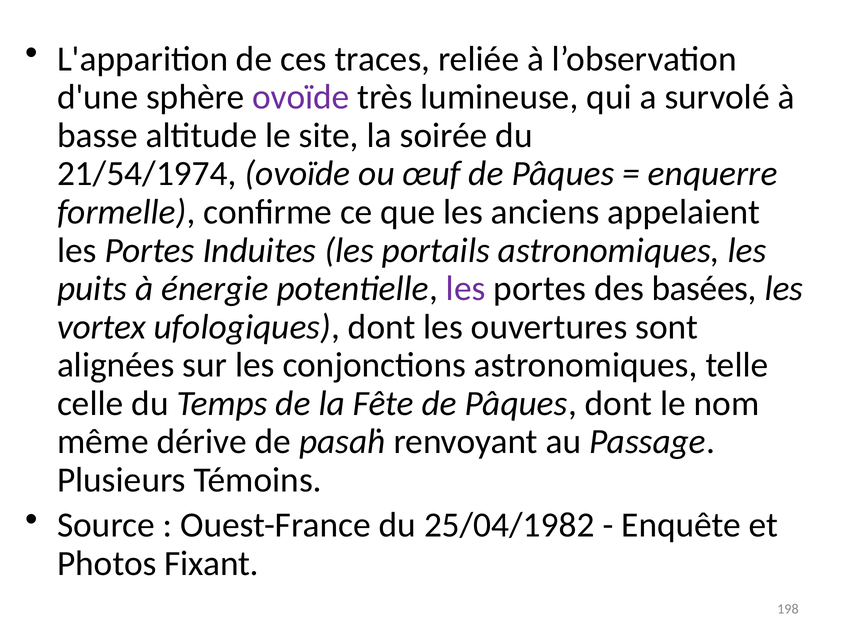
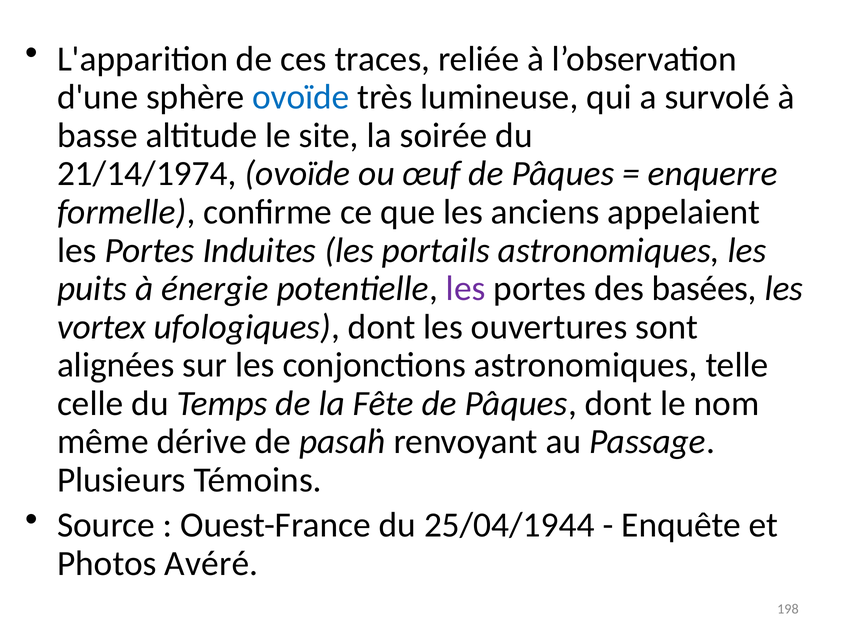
ovoïde colour: purple -> blue (301, 97)
21/54/1974: 21/54/1974 -> 21/14/1974 (147, 174)
25/04/1982: 25/04/1982 -> 25/04/1944 (509, 525)
Fixant: Fixant -> Avéré (211, 563)
